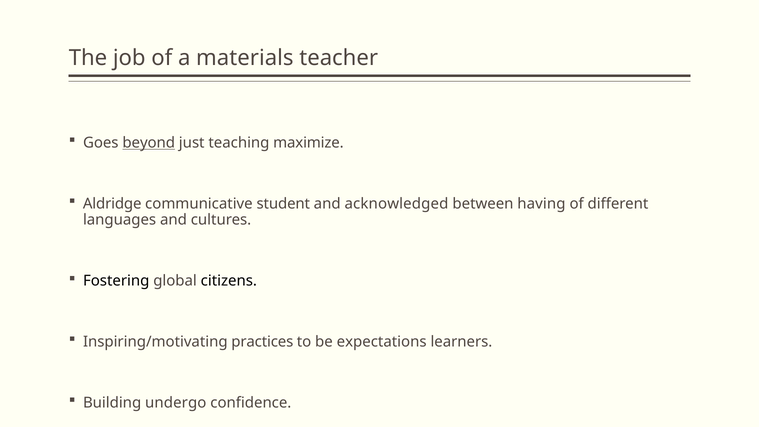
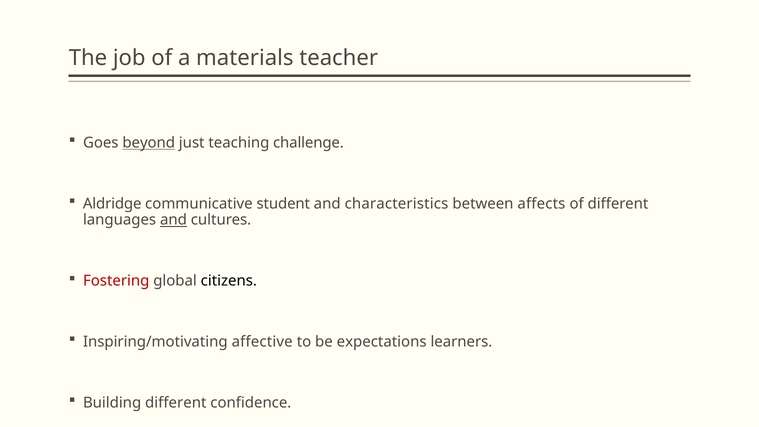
maximize: maximize -> challenge (308, 143)
acknowledged: acknowledged -> characteristics (396, 204)
having: having -> affects (541, 204)
and underline: none -> present (173, 220)
Fostering colour: black -> red (116, 281)
practices: practices -> affective (262, 342)
Building undergo: undergo -> different (176, 403)
